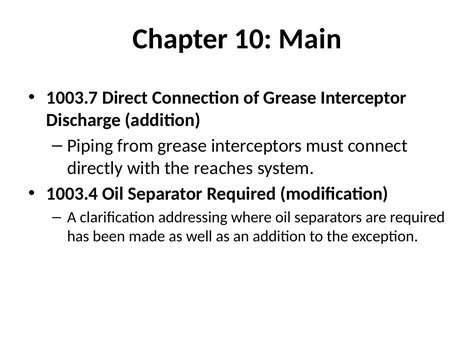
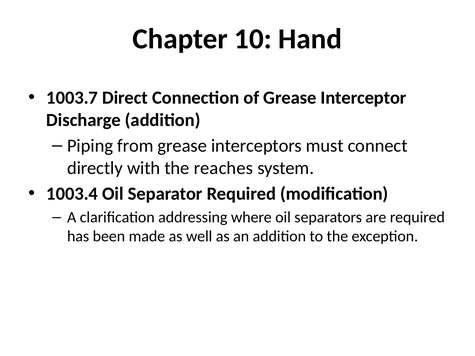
Main: Main -> Hand (310, 39)
